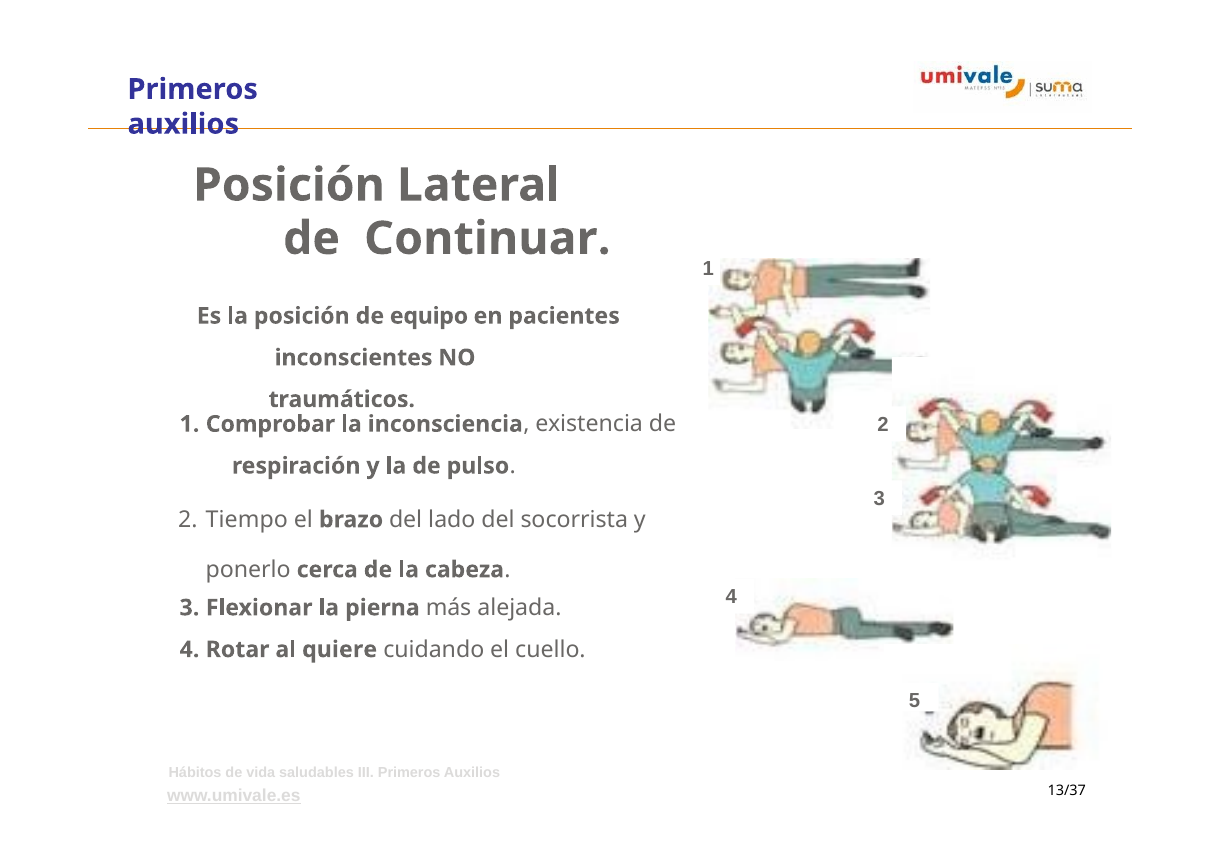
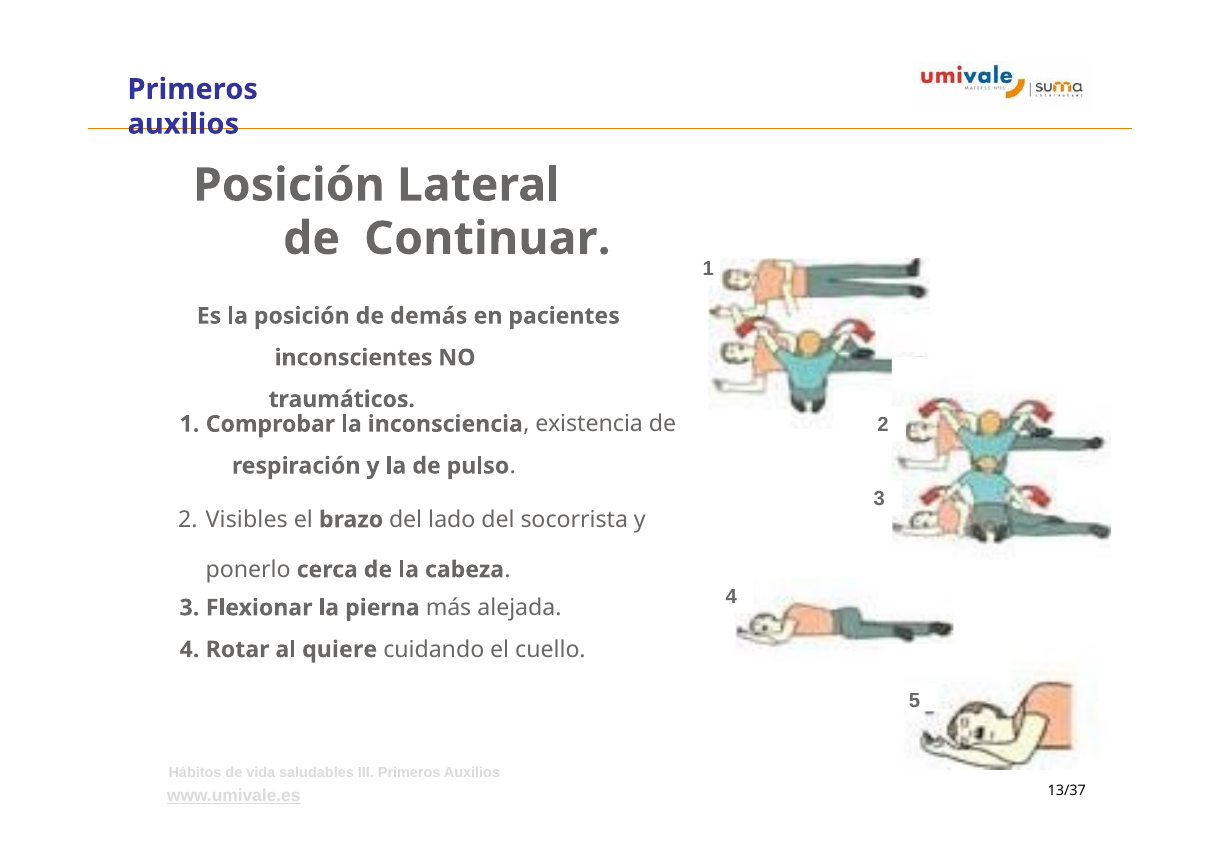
equipo: equipo -> demás (429, 316)
Tiempo: Tiempo -> Visibles (247, 520)
